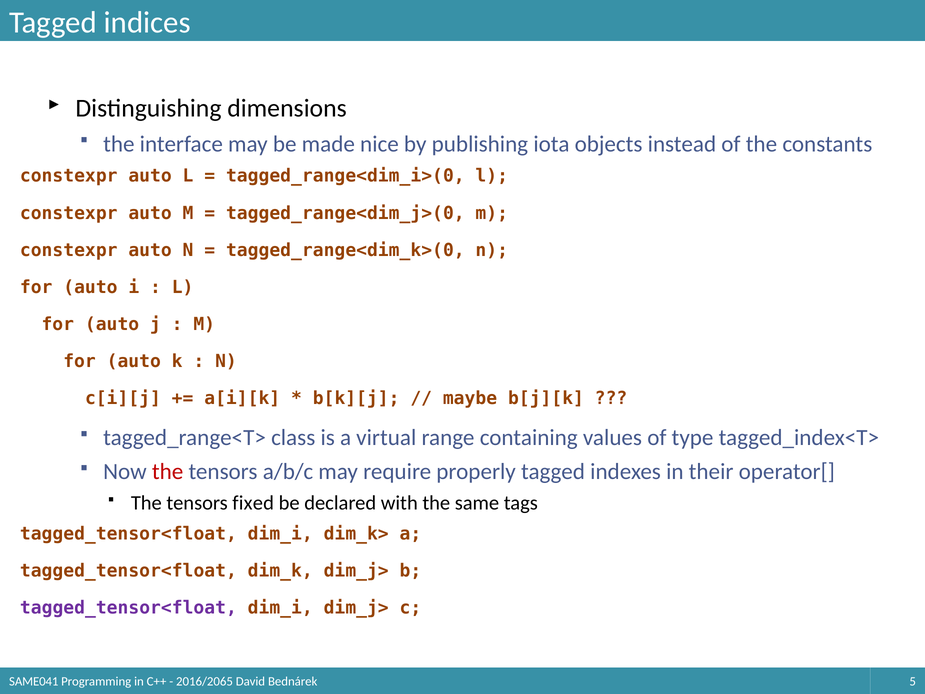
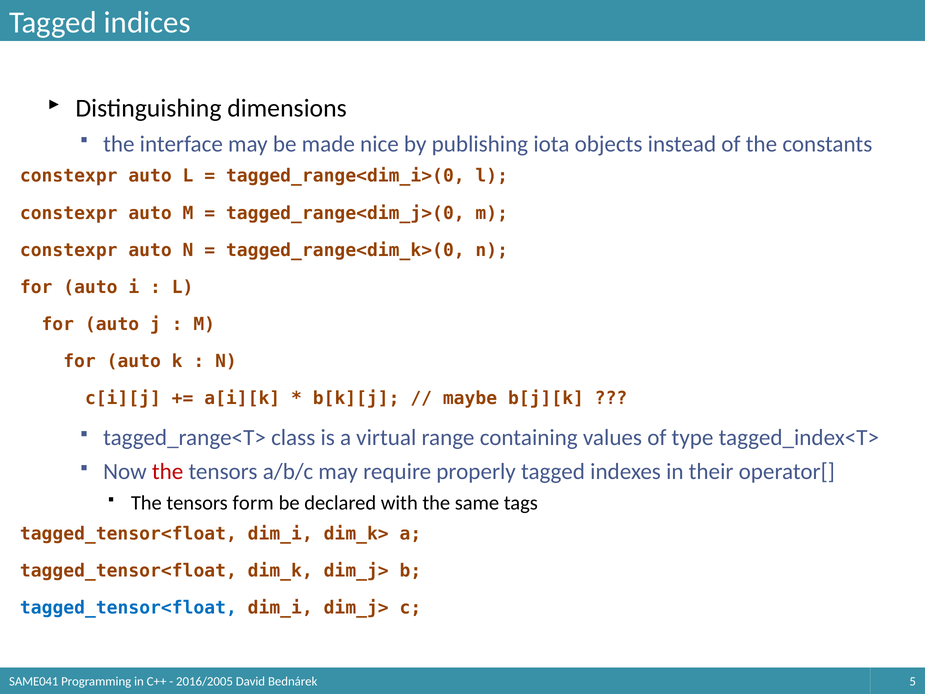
fixed: fixed -> form (253, 503)
tagged_tensor<float colour: purple -> blue (128, 608)
2016/2065: 2016/2065 -> 2016/2005 (204, 681)
